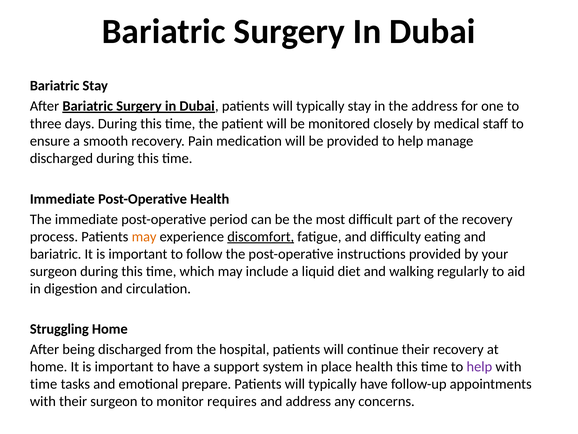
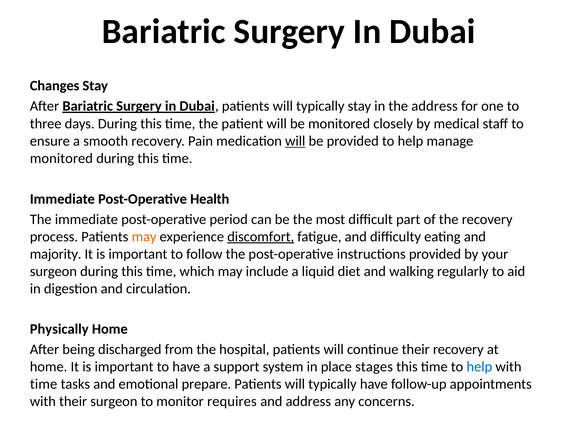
Bariatric: Bariatric -> Changes (55, 86)
will underline: none -> present (295, 141)
discharged: discharged -> monitored (61, 158)
bariatric: bariatric -> majority (56, 254)
Struggling: Struggling -> Physically (59, 329)
place health: health -> stages (374, 366)
help colour: purple -> blue (479, 366)
